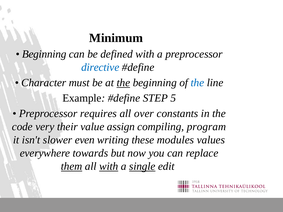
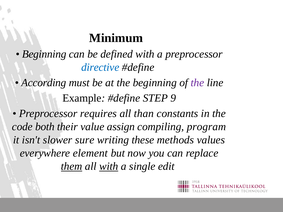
Character: Character -> According (44, 83)
the underline: present -> none (123, 83)
the colour: blue -> purple (197, 83)
5: 5 -> 9 (173, 98)
over: over -> than (144, 114)
very: very -> both (45, 127)
even: even -> sure (85, 140)
modules: modules -> methods (175, 140)
towards: towards -> element (90, 153)
single underline: present -> none (142, 167)
